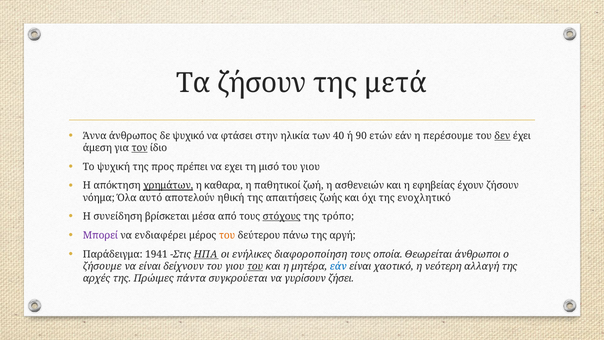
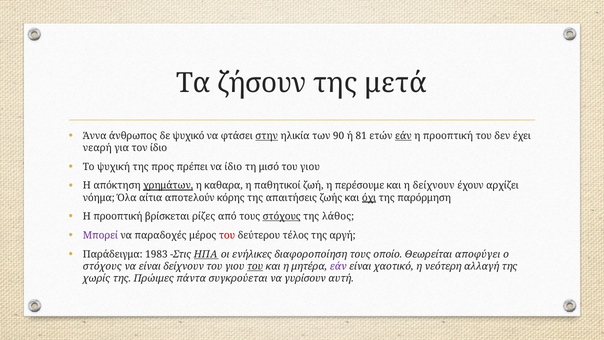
στην underline: none -> present (267, 136)
40: 40 -> 90 (339, 136)
90: 90 -> 81 (361, 136)
εάν underline: none -> present (403, 136)
περέσουμε: περέσουμε -> προοπτική (448, 136)
δεν underline: present -> none (502, 136)
άμεση: άμεση -> νεαρή (97, 148)
τον underline: present -> none (140, 148)
να εχει: εχει -> ίδιο (233, 167)
ασθενειών: ασθενειών -> περέσουμε (360, 185)
η εφηβείας: εφηβείας -> δείχνουν (434, 185)
έχουν ζήσουν: ζήσουν -> αρχίζει (502, 185)
αυτό: αυτό -> αίτια (151, 198)
ηθική: ηθική -> κόρης (231, 198)
όχι underline: none -> present (369, 198)
ενοχλητικό: ενοχλητικό -> παρόρμηση (424, 198)
συνείδηση: συνείδηση -> προοπτική (118, 216)
μέσα: μέσα -> ρίζες (204, 216)
τρόπο: τρόπο -> λάθος (338, 216)
ενδιαφέρει: ενδιαφέρει -> παραδοχές (161, 235)
του colour: orange -> red (227, 235)
πάνω: πάνω -> τέλος (296, 235)
1941: 1941 -> 1983 (156, 254)
οποία: οποία -> οποίο (388, 254)
άνθρωποι: άνθρωποι -> αποφύγει (478, 254)
ζήσουμε: ζήσουμε -> στόχους (102, 266)
εάν colour: blue -> purple (338, 266)
αρχές: αρχές -> χωρίς (97, 278)
ζήσει: ζήσει -> αυτή (341, 278)
